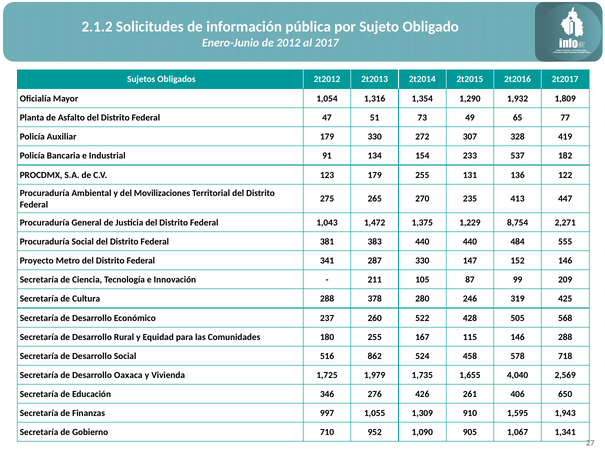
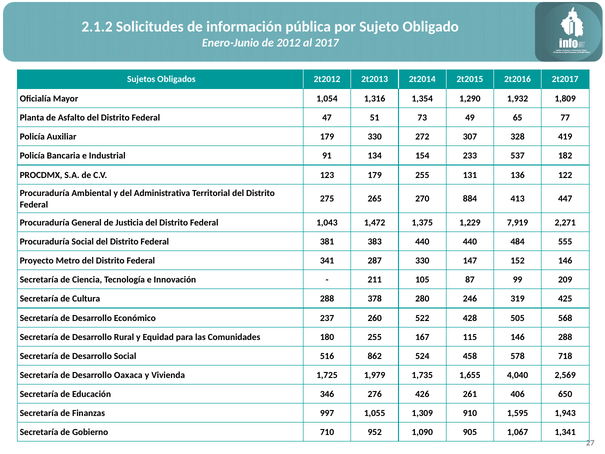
Movilizaciones: Movilizaciones -> Administrativa (162, 193)
235: 235 -> 884 (470, 199)
8,754: 8,754 -> 7,919 (518, 223)
